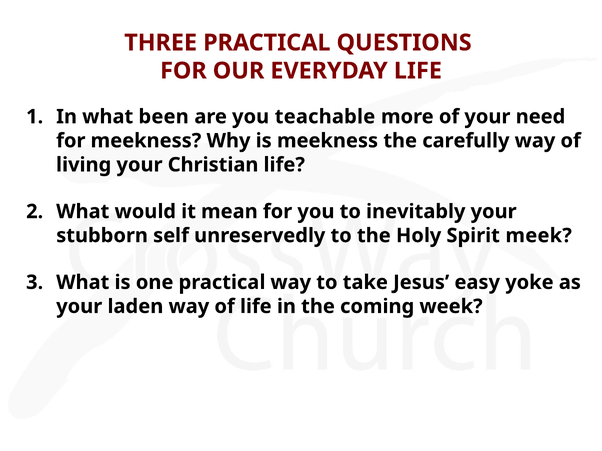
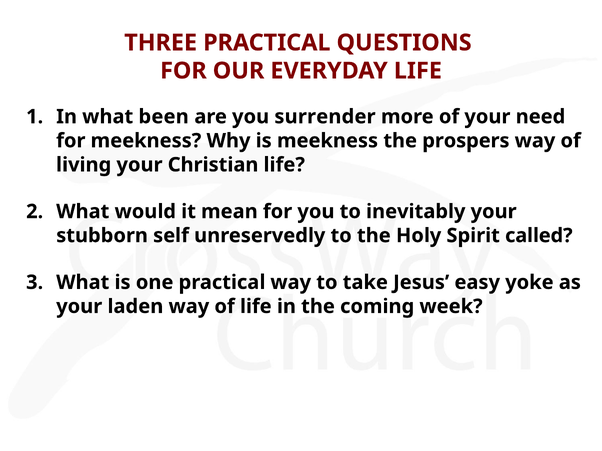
teachable: teachable -> surrender (325, 117)
carefully: carefully -> prospers (466, 141)
meek: meek -> called (539, 236)
